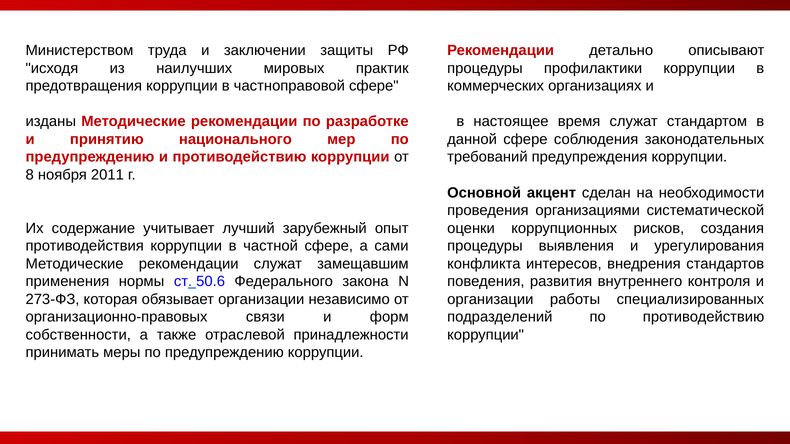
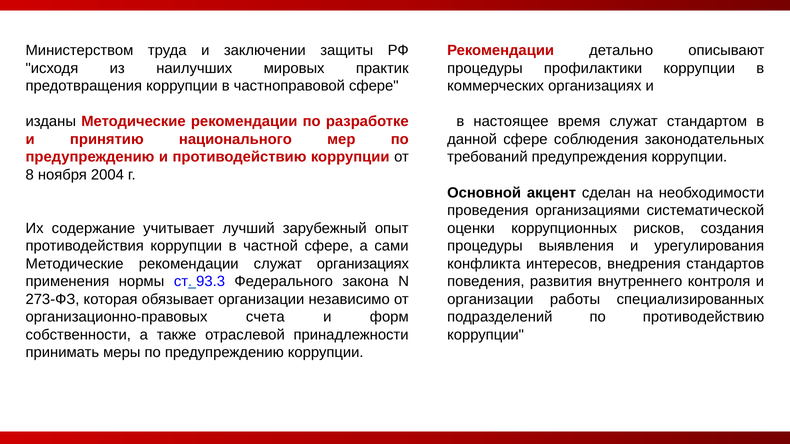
2011: 2011 -> 2004 (107, 175)
служат замещавшим: замещавшим -> организациях (363, 264)
50.6: 50.6 -> 93.3 (211, 282)
связи: связи -> счета (265, 317)
